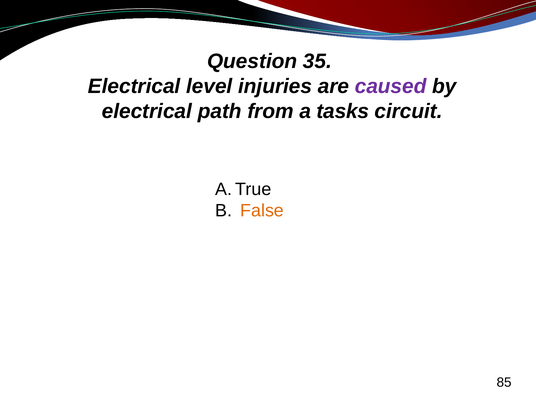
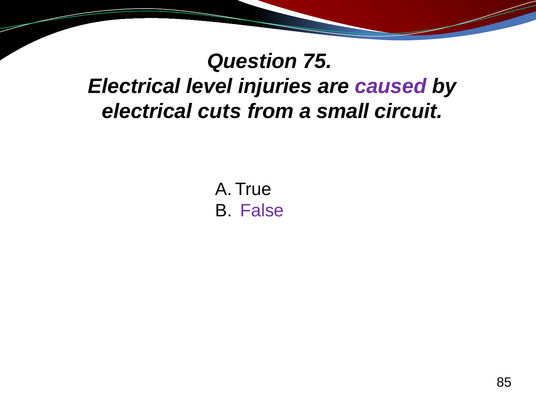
35: 35 -> 75 (317, 61)
path: path -> cuts (220, 111)
tasks: tasks -> small (343, 111)
False colour: orange -> purple (262, 211)
